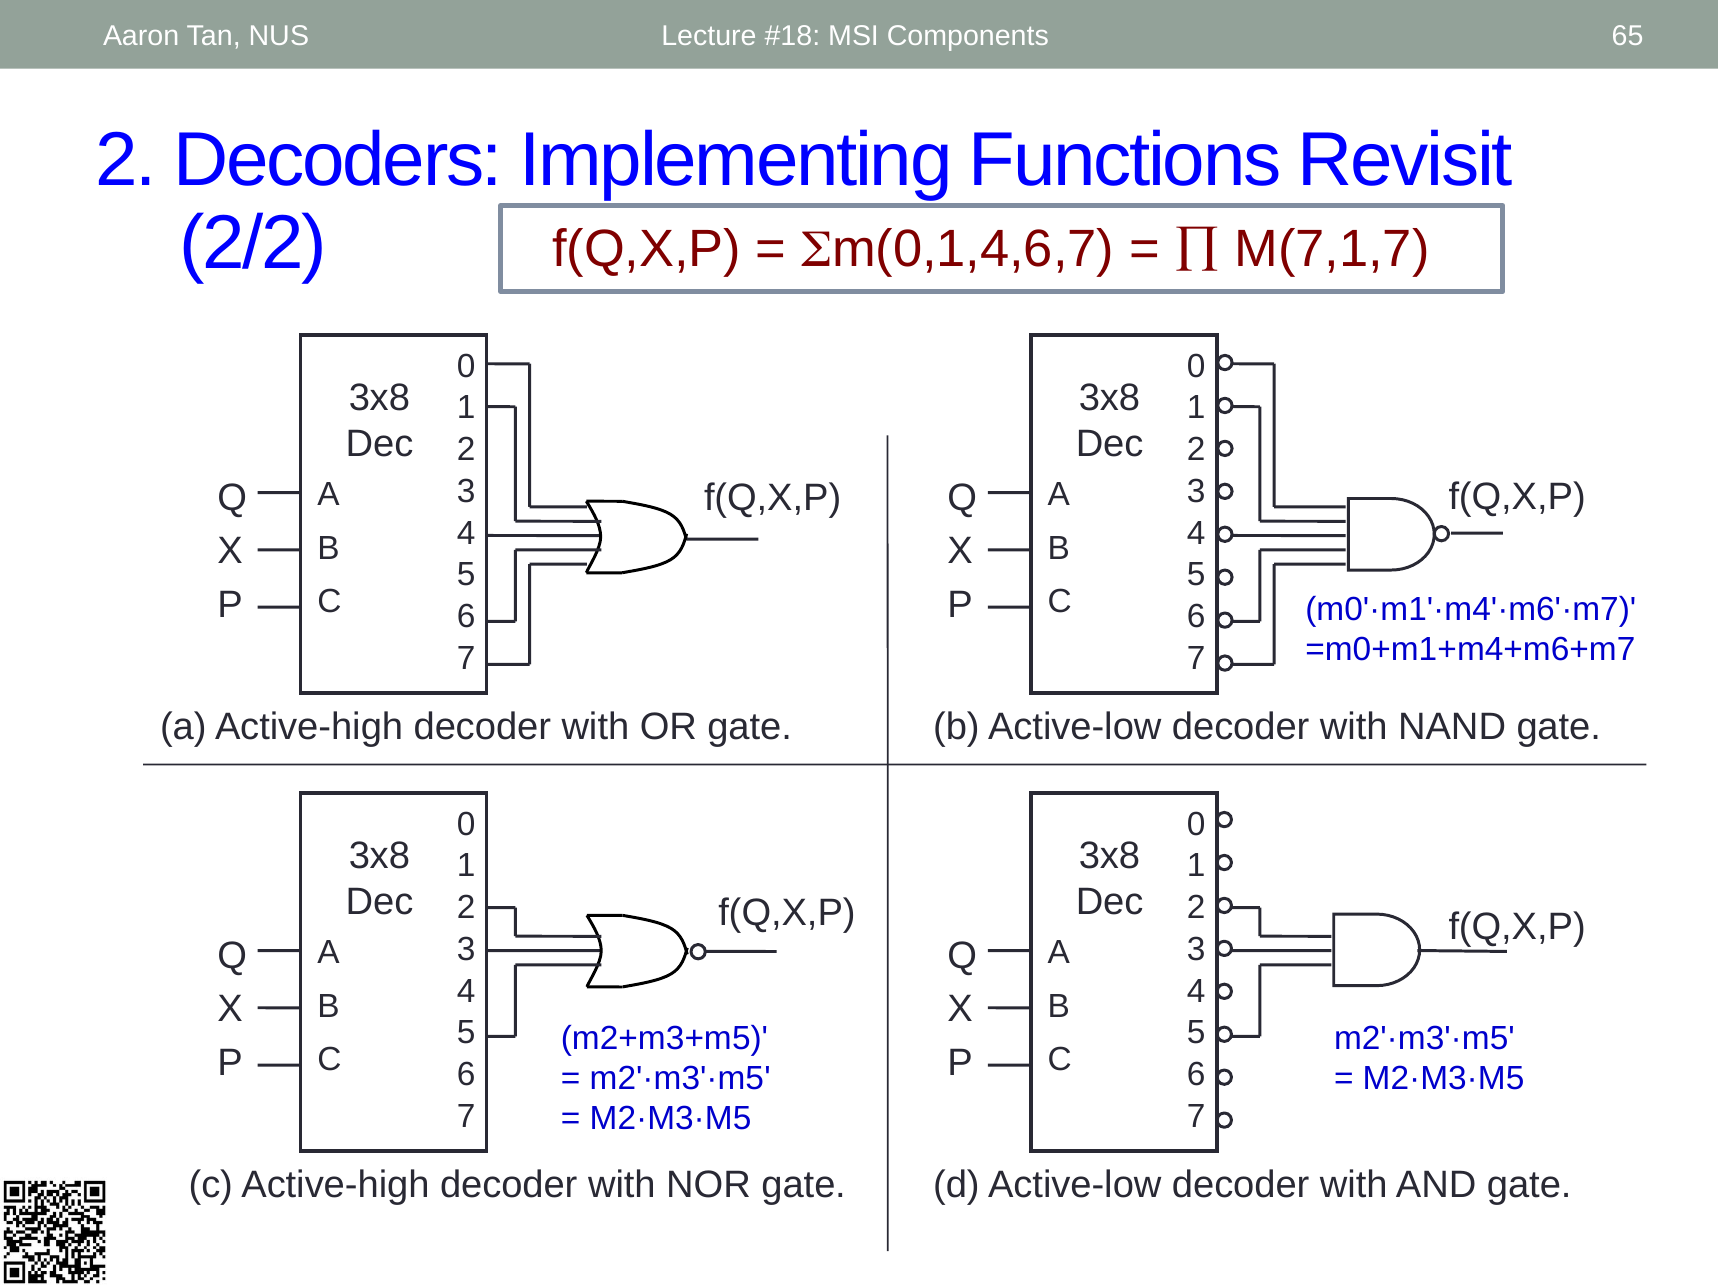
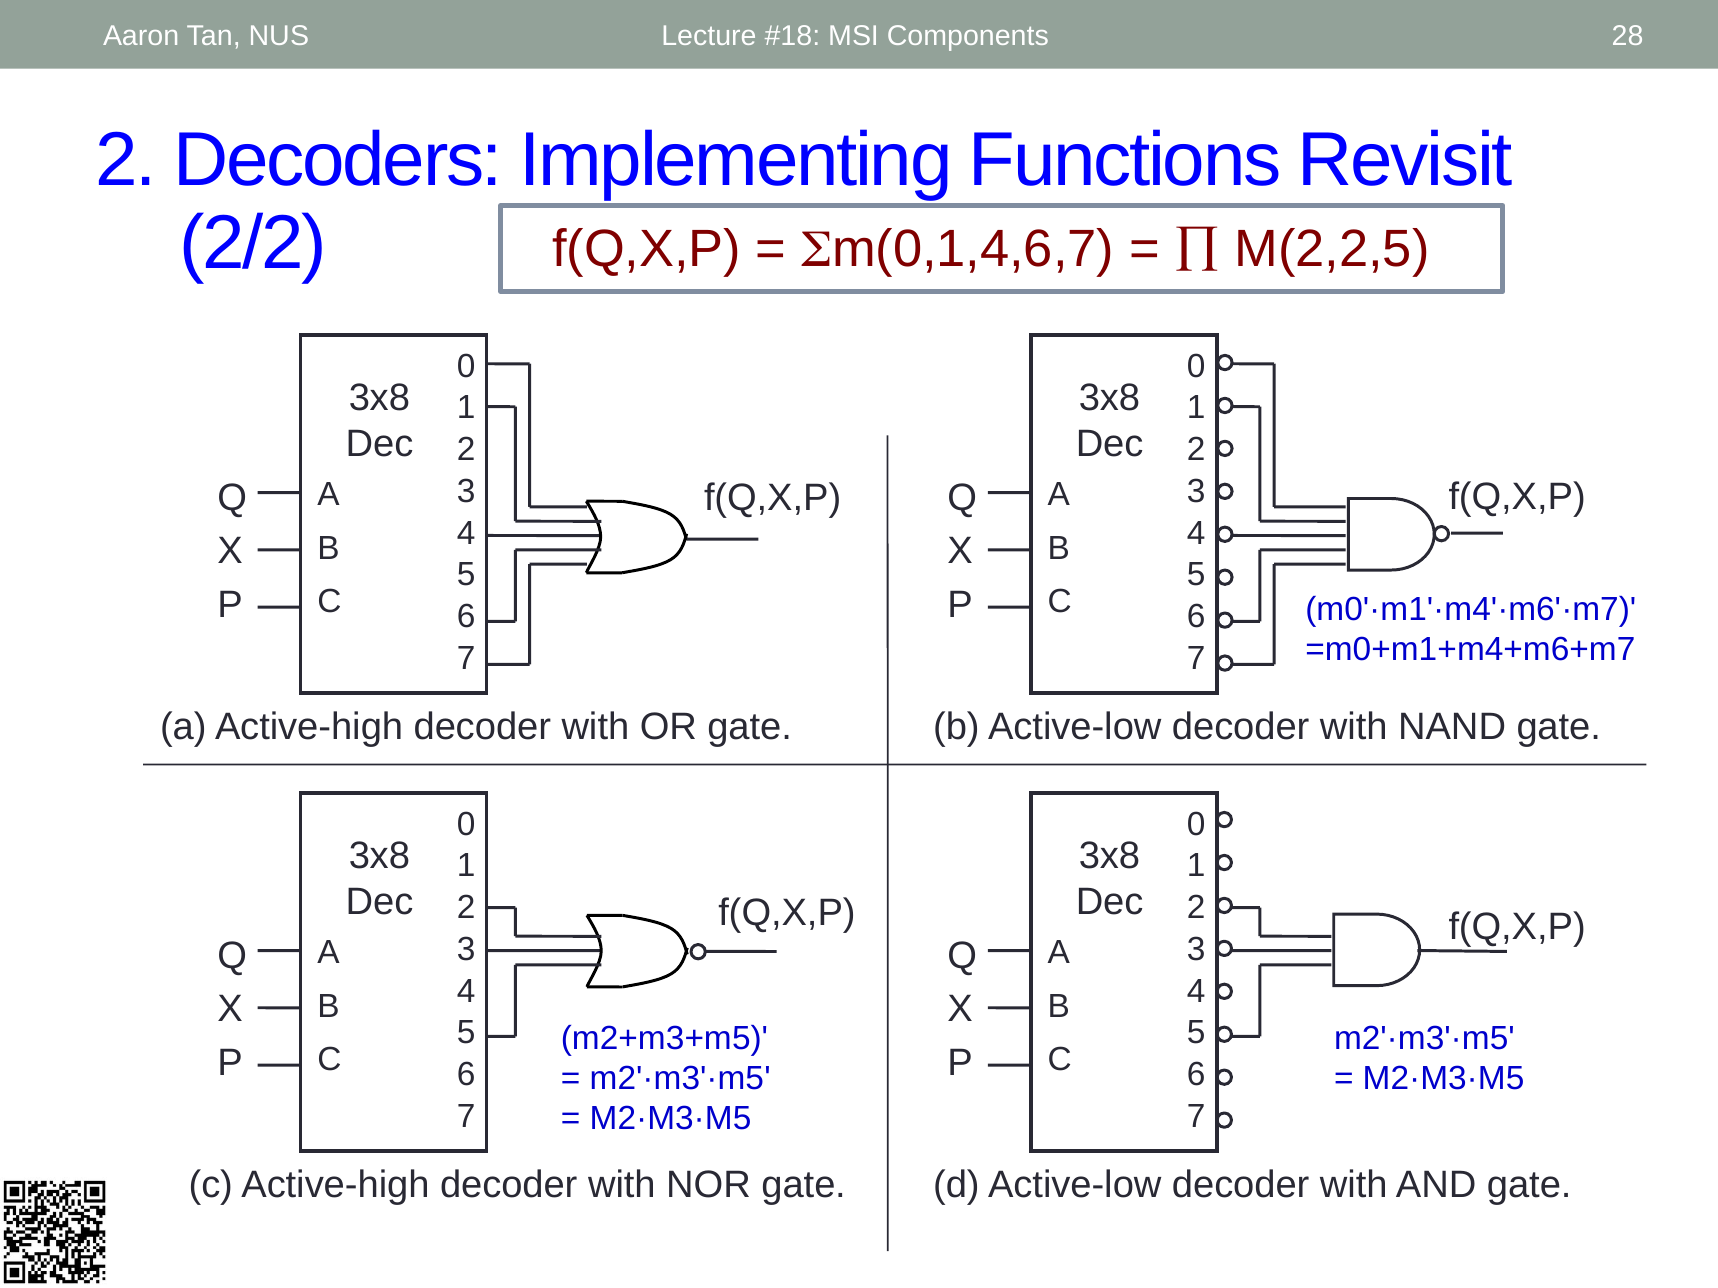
65: 65 -> 28 (1628, 36)
M(7,1,7: M(7,1,7 -> M(2,2,5 (1332, 249)
